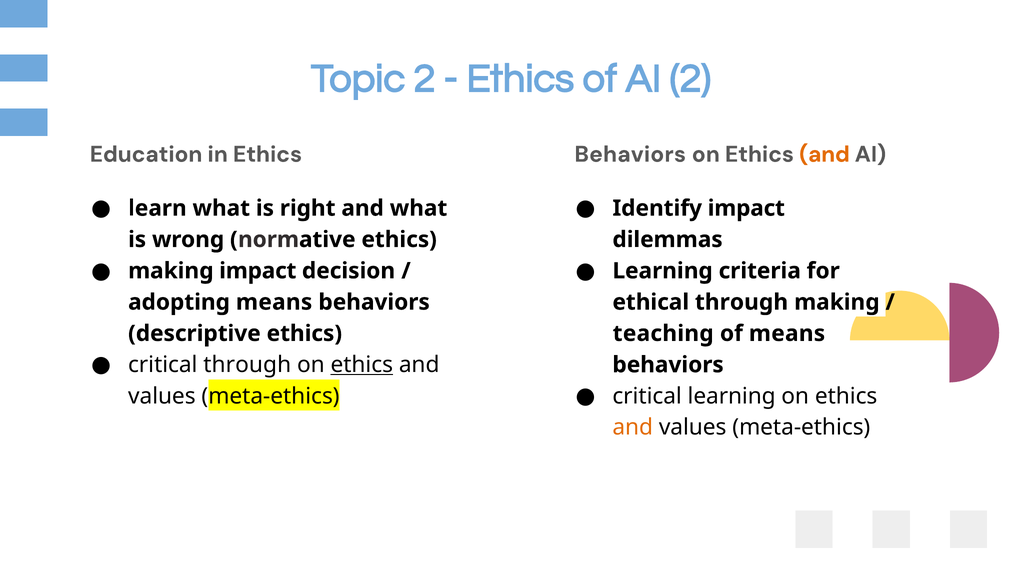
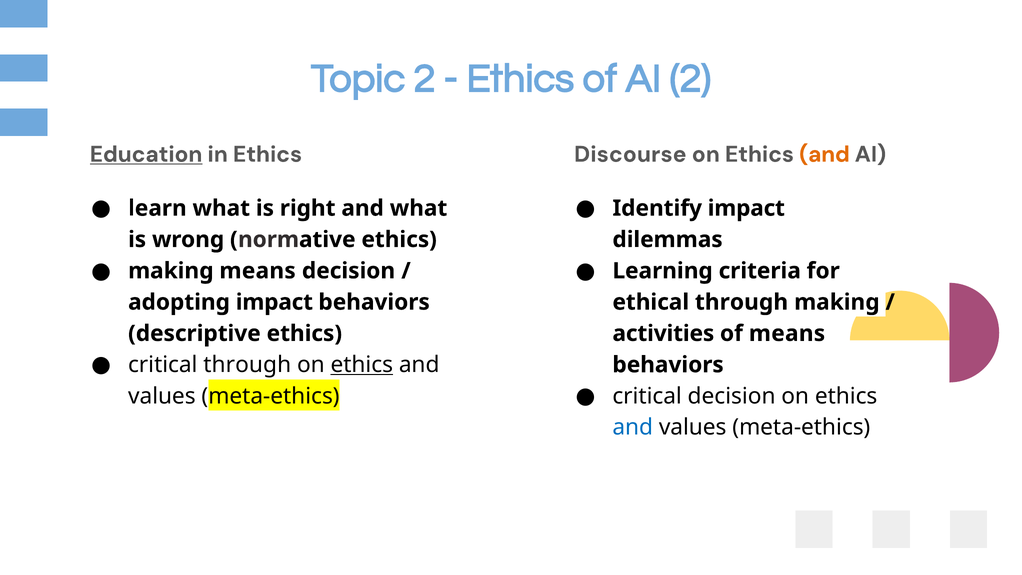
Education underline: none -> present (146, 154)
Behaviors: Behaviors -> Discourse (630, 154)
making impact: impact -> means (258, 271)
adopting means: means -> impact (274, 302)
teaching: teaching -> activities (663, 333)
critical learning: learning -> decision (732, 396)
and colour: orange -> blue (633, 427)
